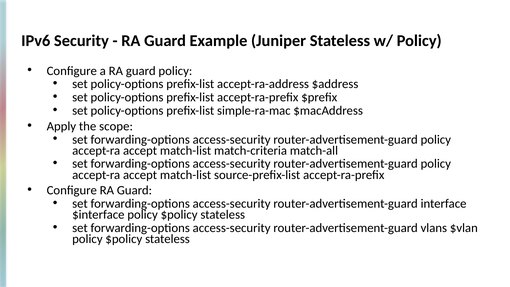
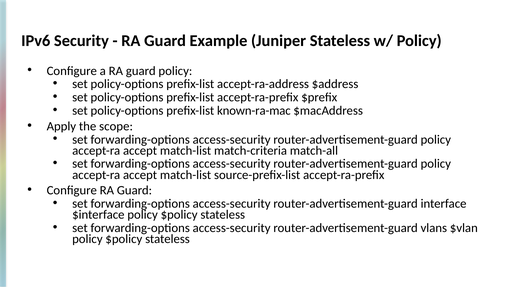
simple-ra-mac: simple-ra-mac -> known-ra-mac (254, 111)
